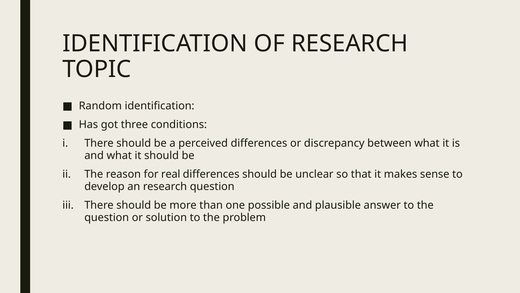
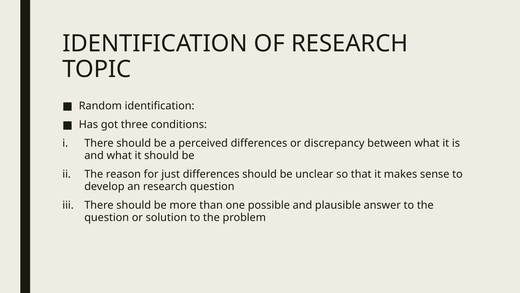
real: real -> just (171, 174)
